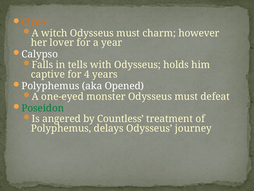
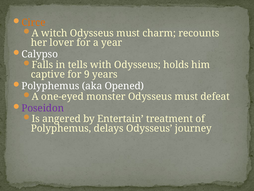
however: however -> recounts (199, 33)
4: 4 -> 9 (87, 74)
Poseidon colour: green -> purple (43, 108)
Countless: Countless -> Entertain (120, 119)
